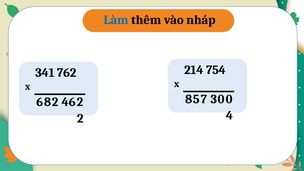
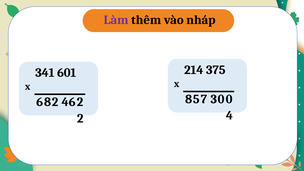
Làm colour: blue -> purple (116, 20)
754: 754 -> 375 (216, 70)
762: 762 -> 601 (67, 73)
